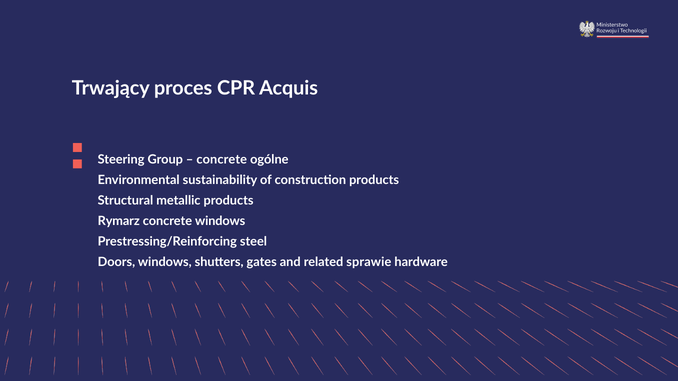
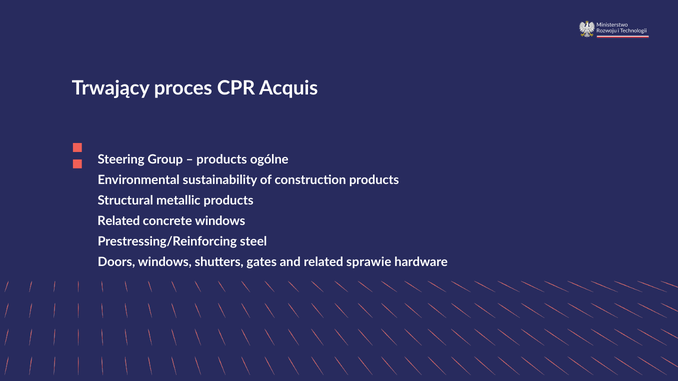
concrete: concrete -> products (222, 159)
Rymarz: Rymarz -> Related (119, 221)
